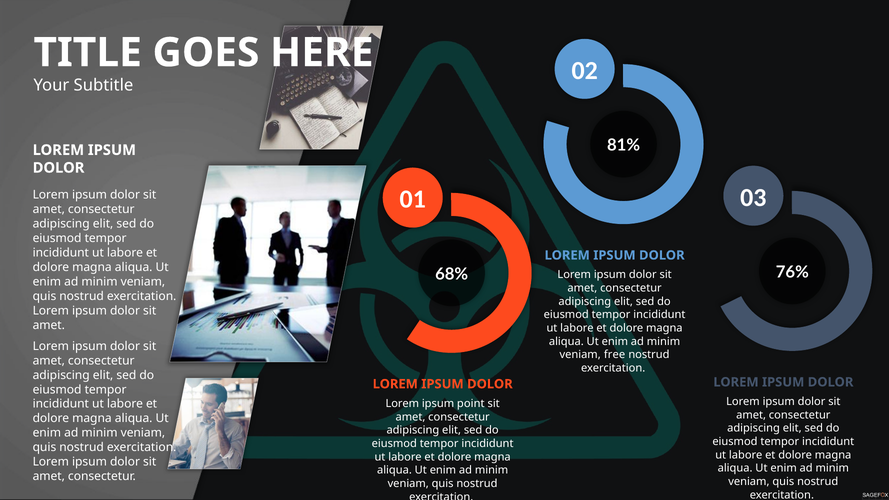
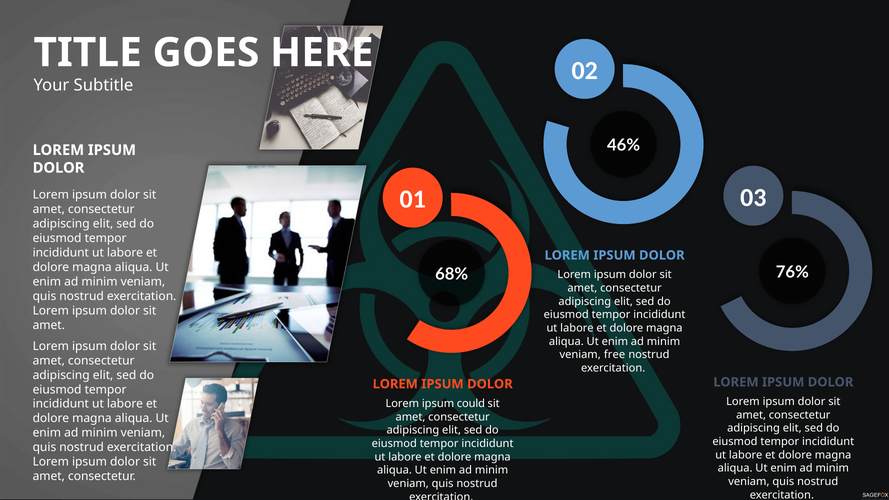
81%: 81% -> 46% (624, 145)
point: point -> could (471, 404)
